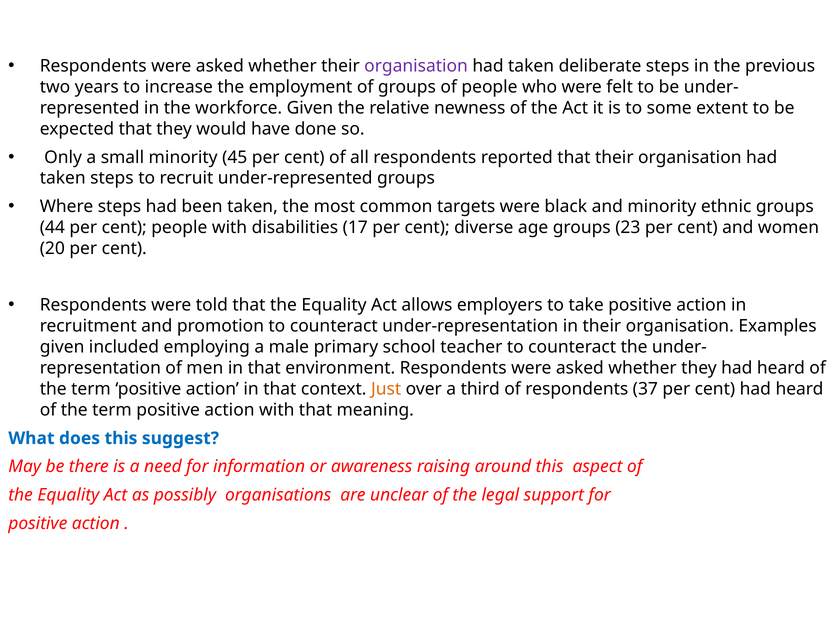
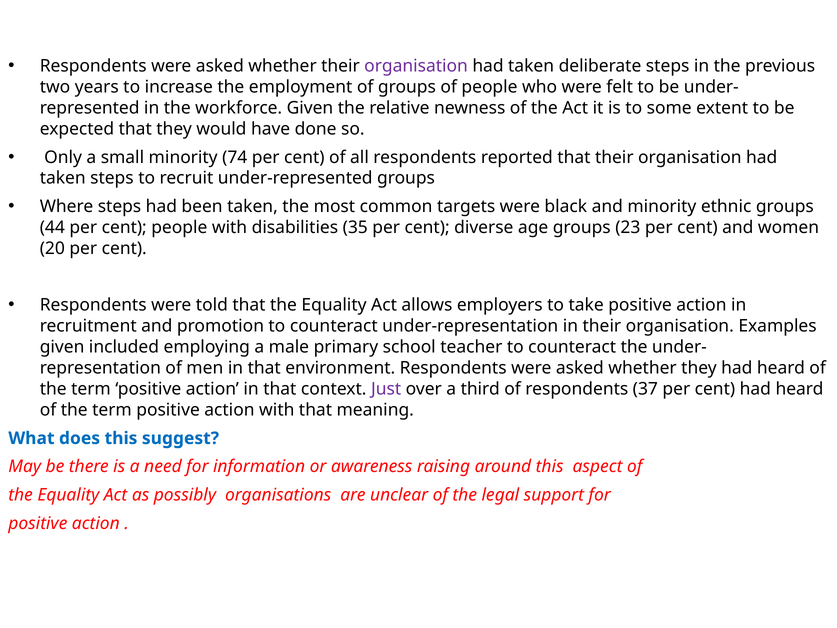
45: 45 -> 74 (235, 157)
17: 17 -> 35 (355, 227)
Just colour: orange -> purple (386, 389)
